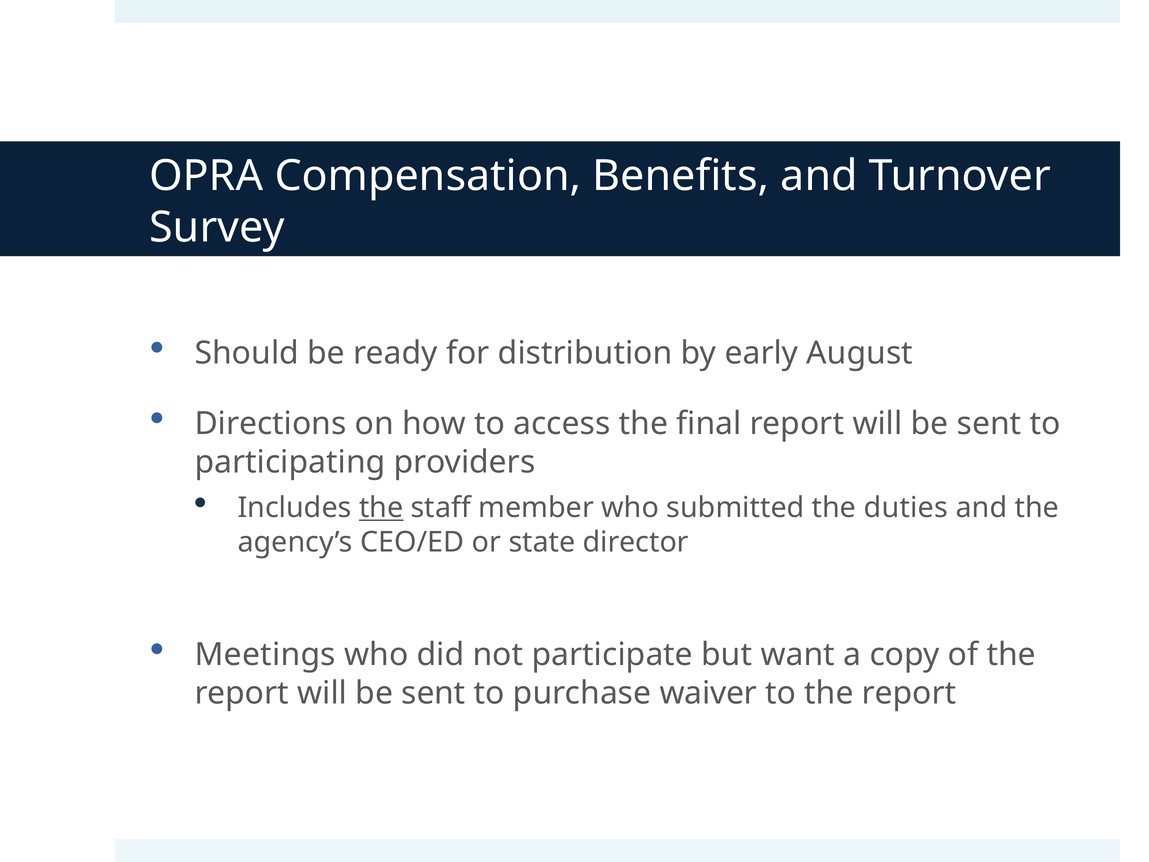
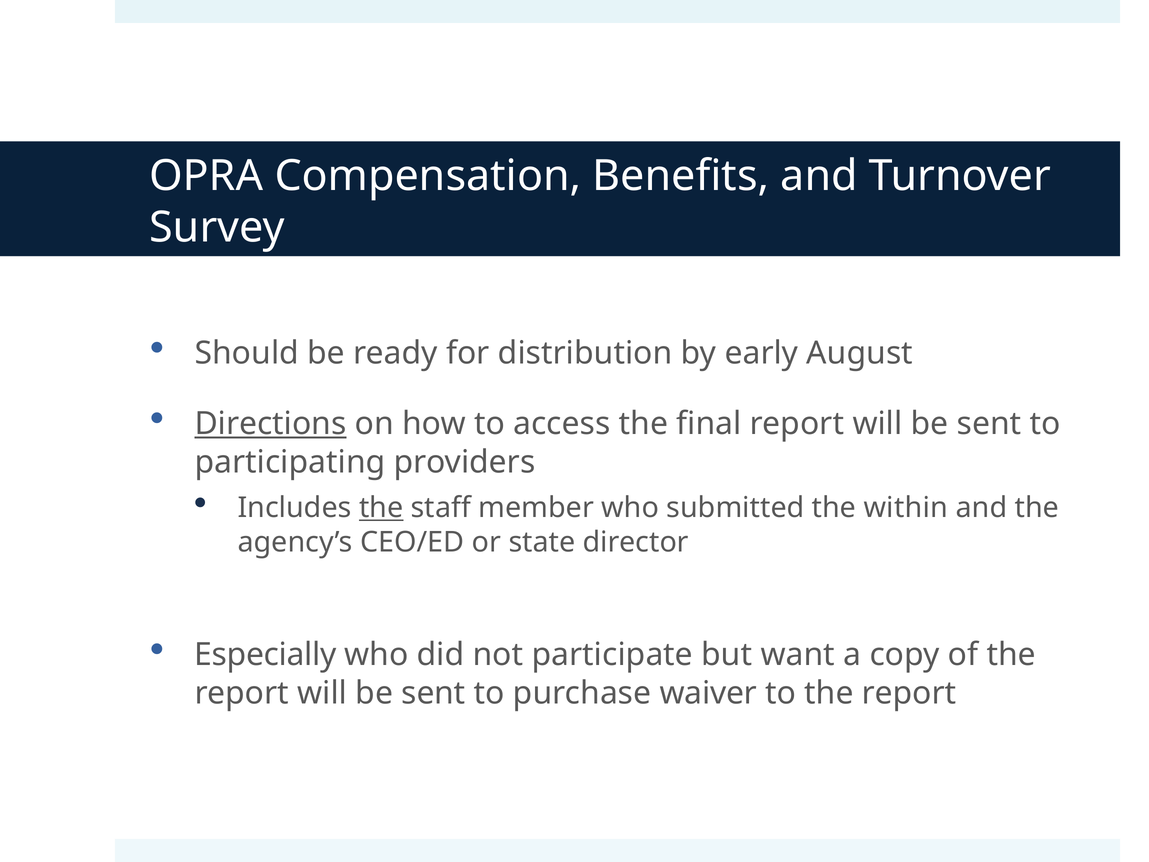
Directions underline: none -> present (271, 424)
duties: duties -> within (906, 508)
Meetings: Meetings -> Especially (265, 655)
